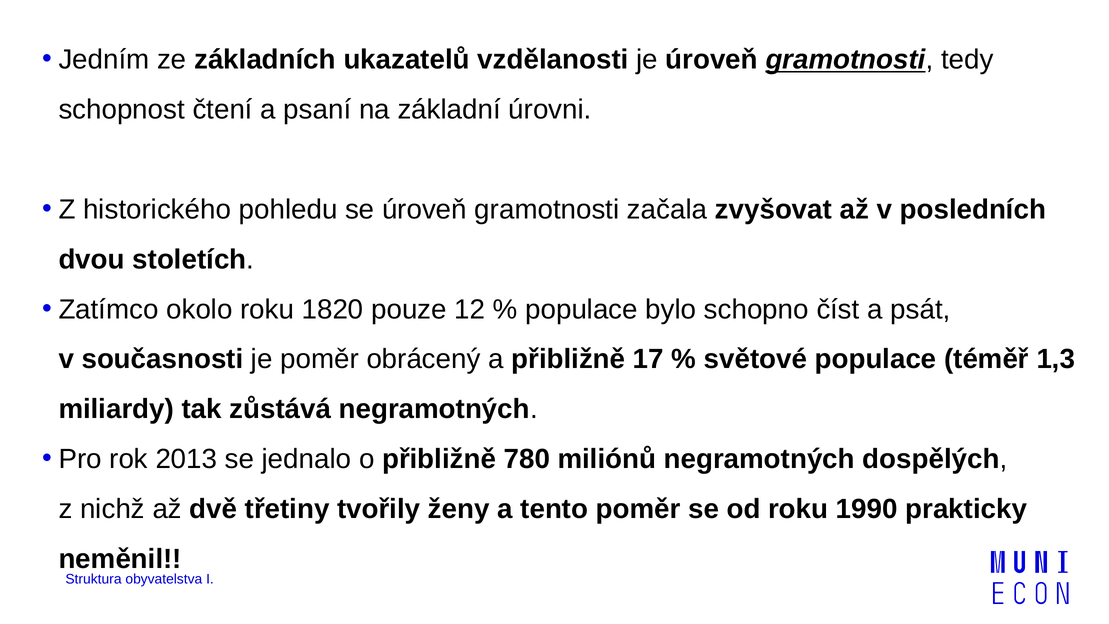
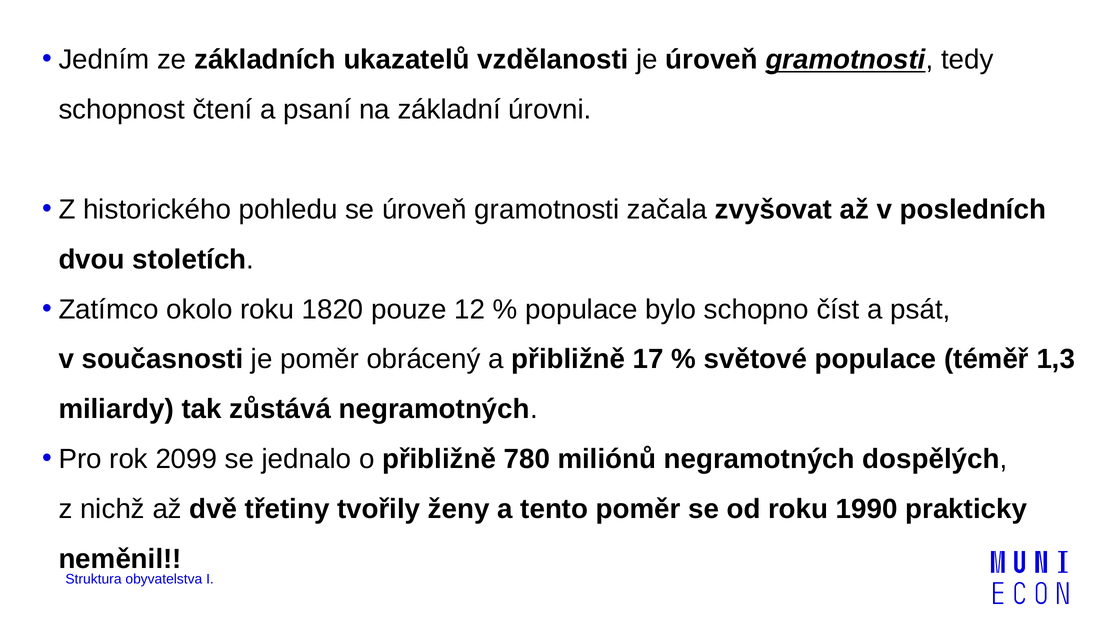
2013: 2013 -> 2099 (186, 459)
